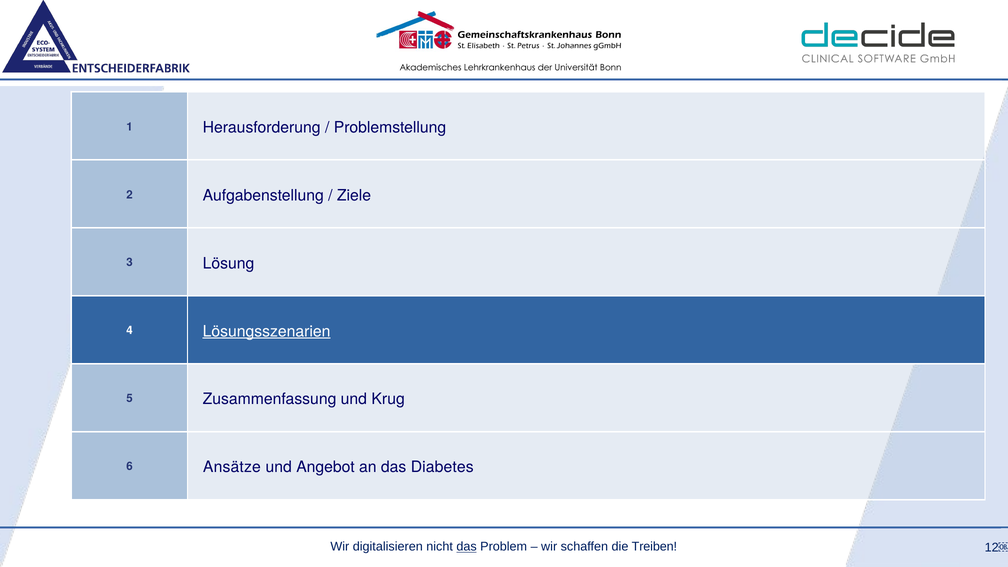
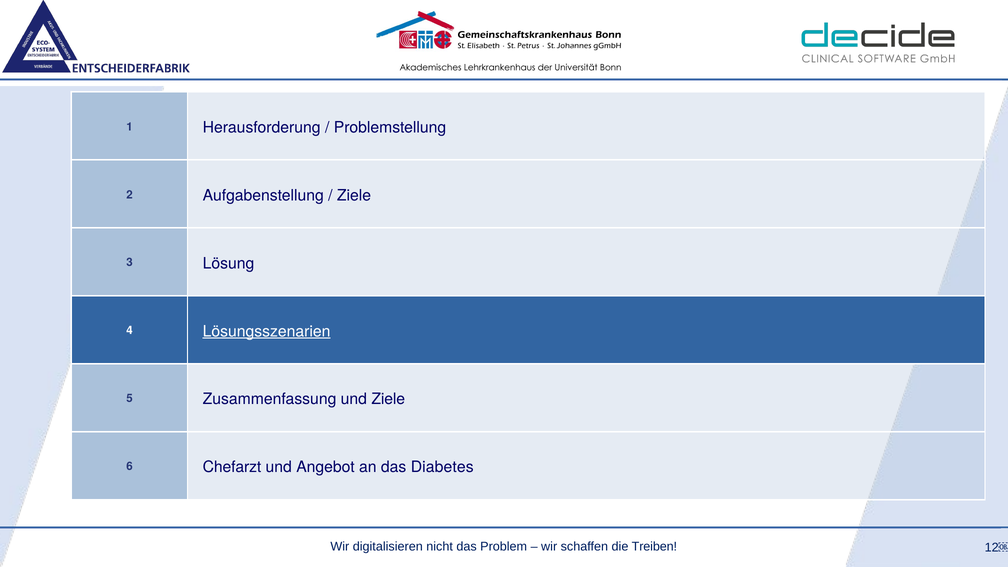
und Krug: Krug -> Ziele (388, 399)
Ansätze: Ansätze -> Chefarzt (232, 467)
das underline: present -> none (467, 547)
